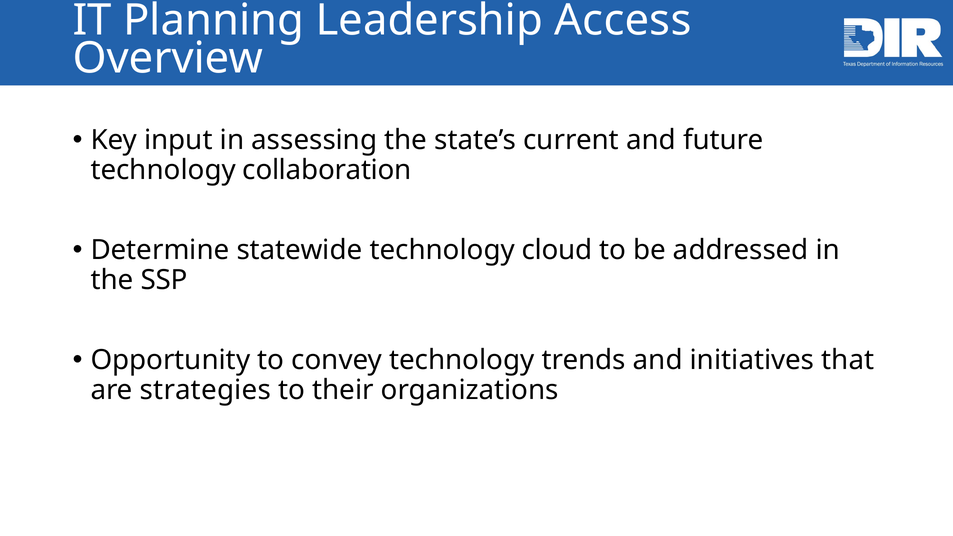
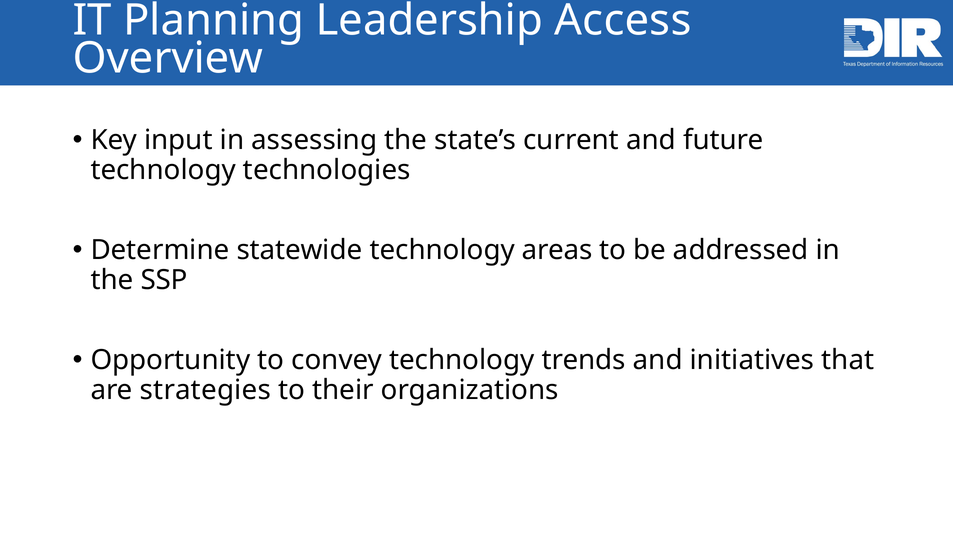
collaboration: collaboration -> technologies (327, 170)
cloud: cloud -> areas (557, 250)
